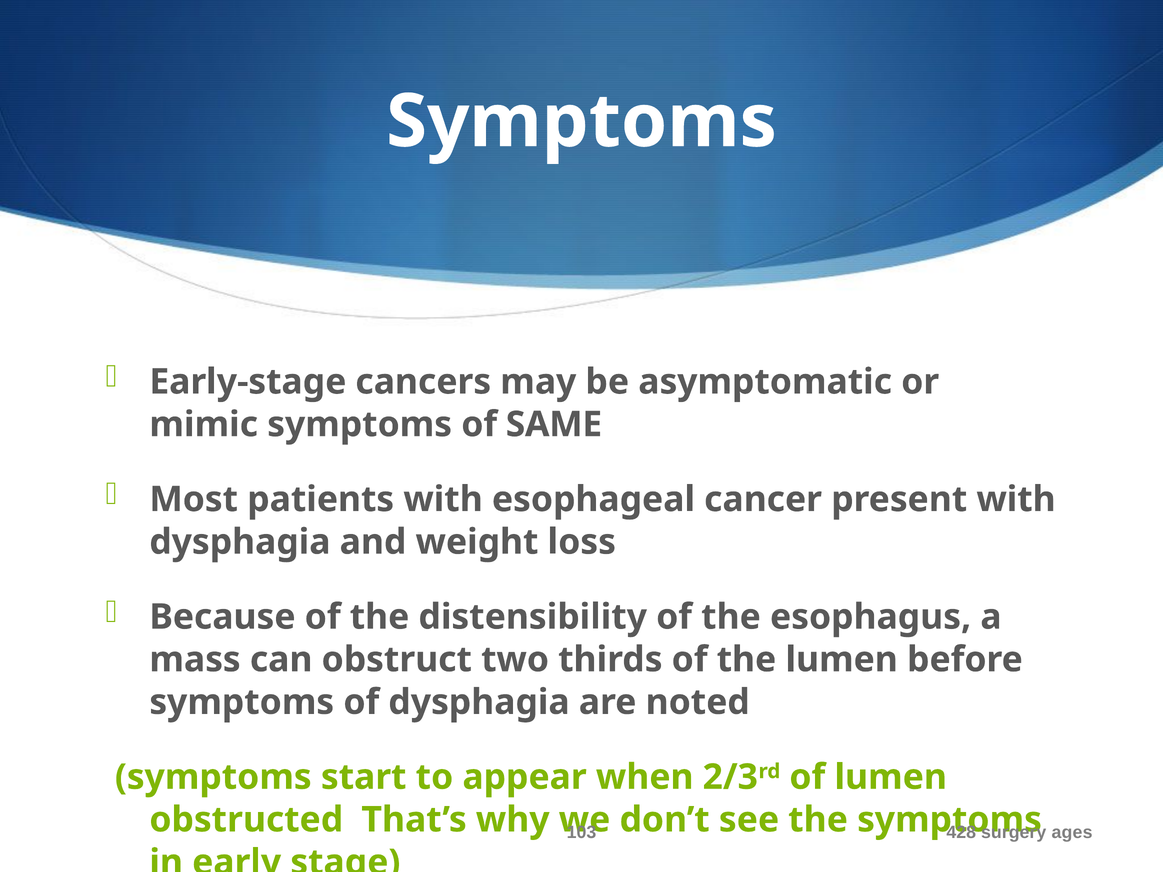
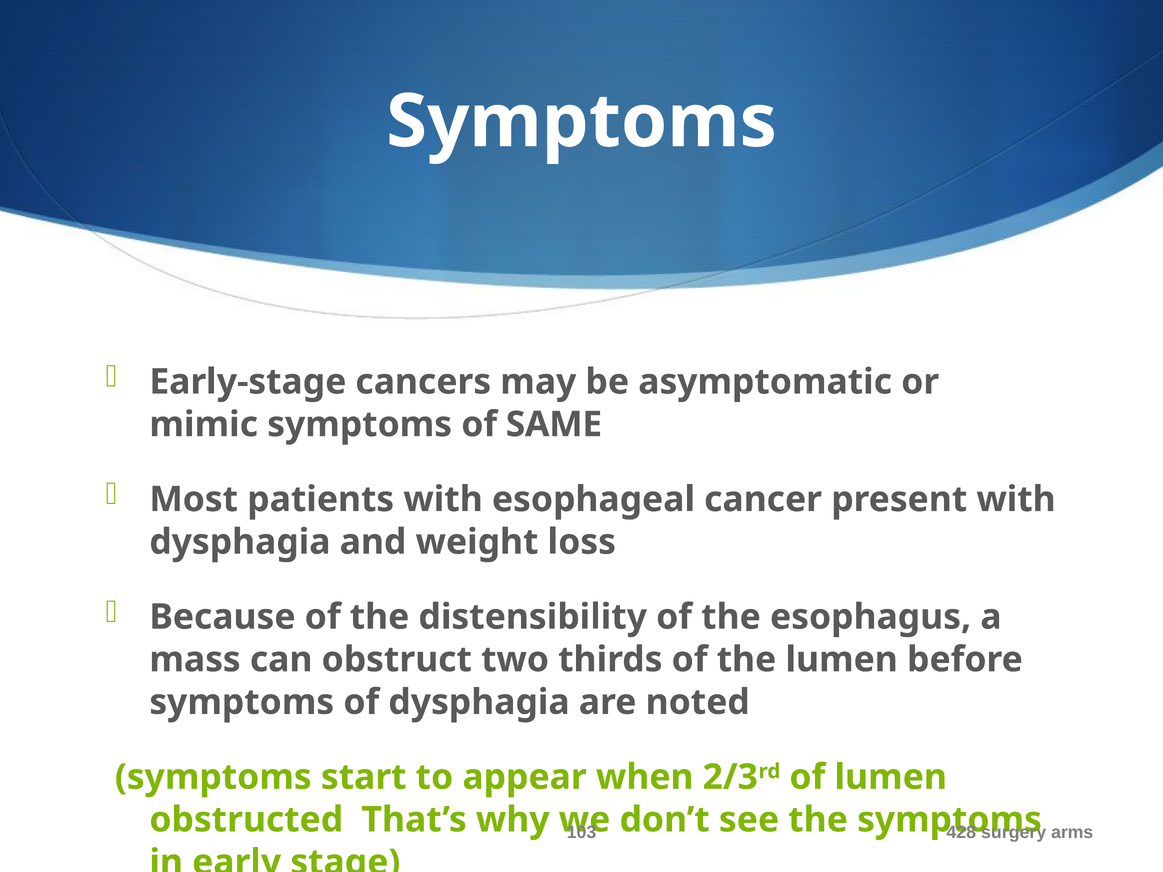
ages: ages -> arms (1072, 833)
